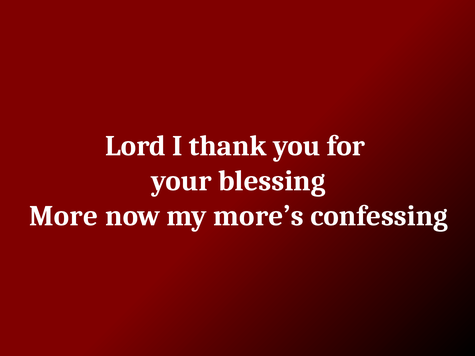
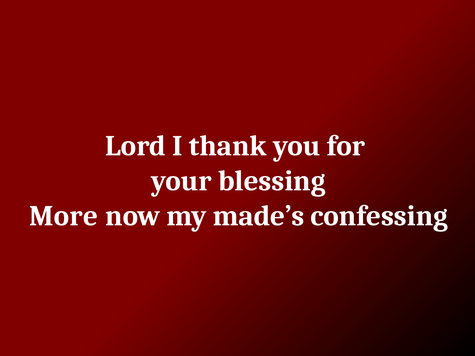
more’s: more’s -> made’s (259, 216)
